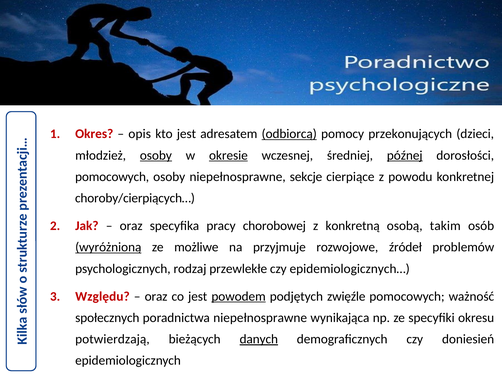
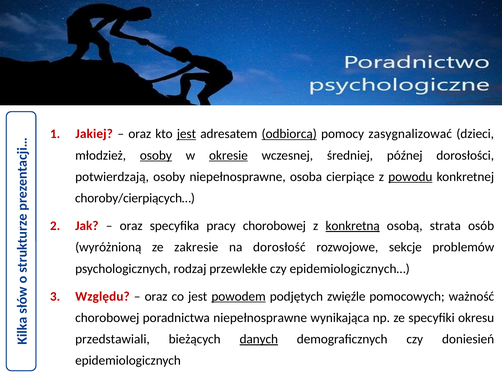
Okres: Okres -> Jakiej (94, 134)
opis: opis -> oraz (140, 134)
jest underline: none -> present (186, 134)
przekonujących: przekonujących -> zasygnalizować (410, 134)
późnej underline: present -> none (405, 156)
pomocowych: pomocowych -> potwierdzają (112, 177)
sekcje: sekcje -> osoba (306, 177)
powodu underline: none -> present (410, 177)
konkretną underline: none -> present (353, 226)
takim: takim -> strata (445, 226)
wyróżnioną underline: present -> none (108, 248)
możliwe: możliwe -> zakresie (196, 248)
przyjmuje: przyjmuje -> dorosłość (279, 248)
źródeł: źródeł -> sekcje (405, 248)
społecznych: społecznych -> chorobowej (107, 318)
potwierdzają: potwierdzają -> przedstawiali (112, 340)
